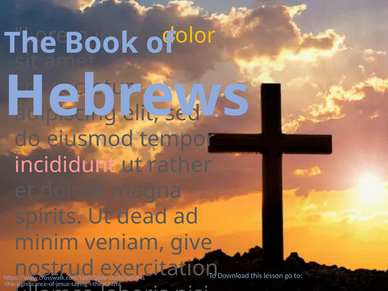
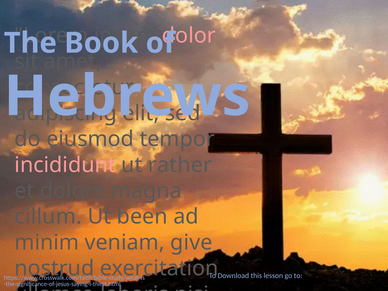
dolor colour: yellow -> pink (189, 36)
spirits: spirits -> cillum (48, 217)
dead: dead -> been (142, 217)
